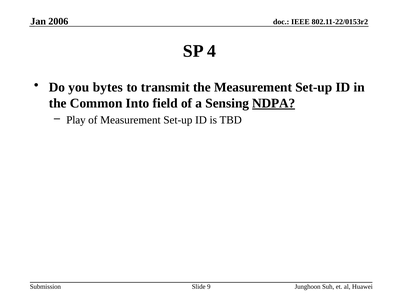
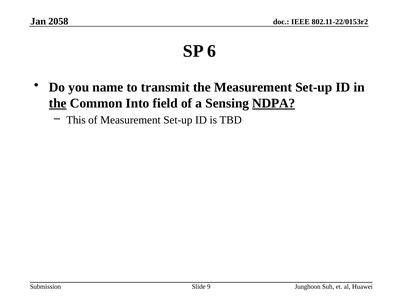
2006: 2006 -> 2058 (58, 21)
4: 4 -> 6 (212, 51)
bytes: bytes -> name (108, 87)
the underline: none -> present (58, 103)
Play: Play -> This (76, 120)
